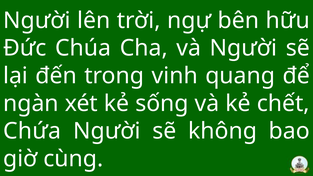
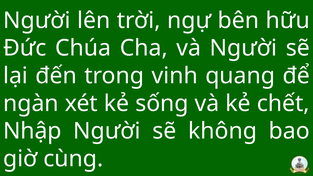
Chứa: Chứa -> Nhập (32, 131)
